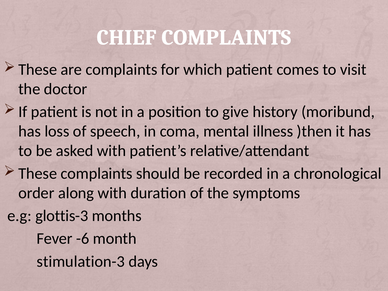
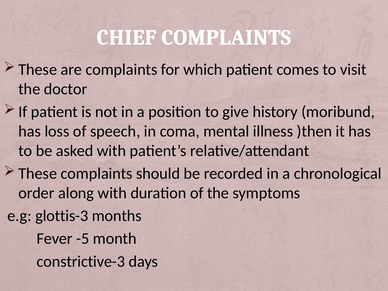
-6: -6 -> -5 (83, 239)
stimulation-3: stimulation-3 -> constrictive-3 (81, 261)
